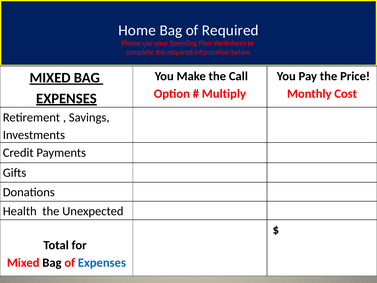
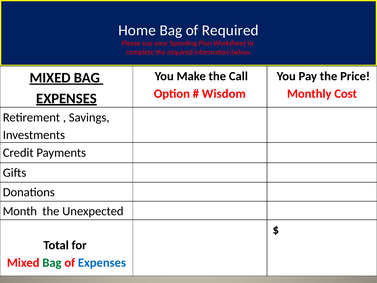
Multiply: Multiply -> Wisdom (224, 94)
Health: Health -> Month (20, 211)
Bag colour: black -> green (52, 263)
